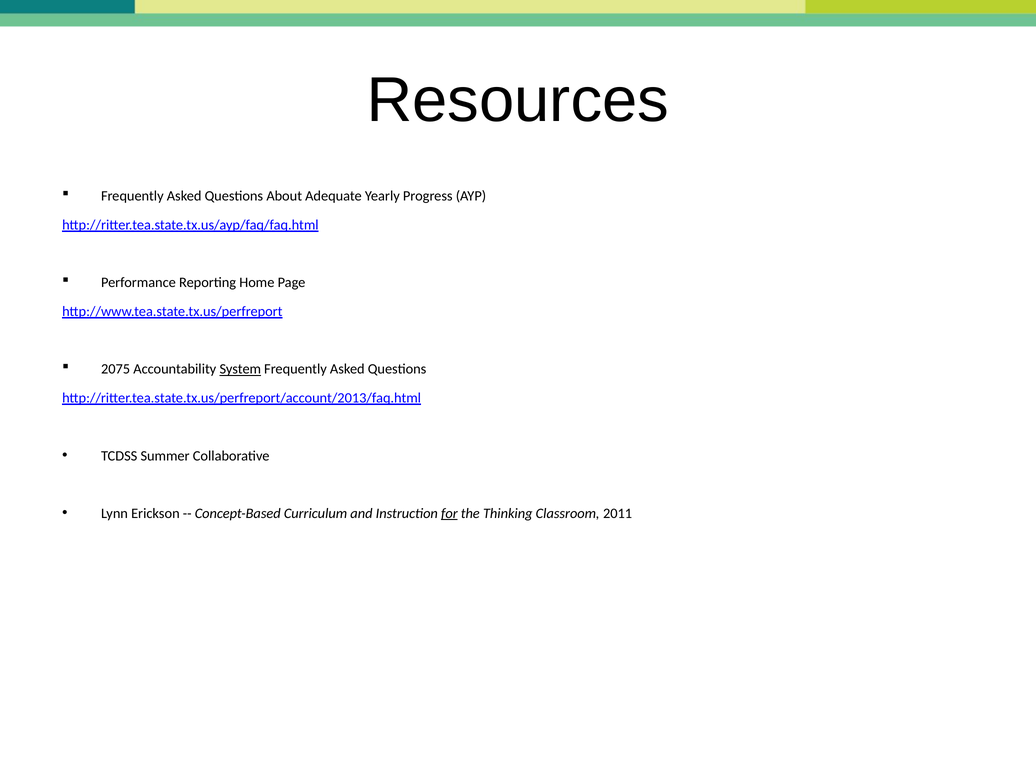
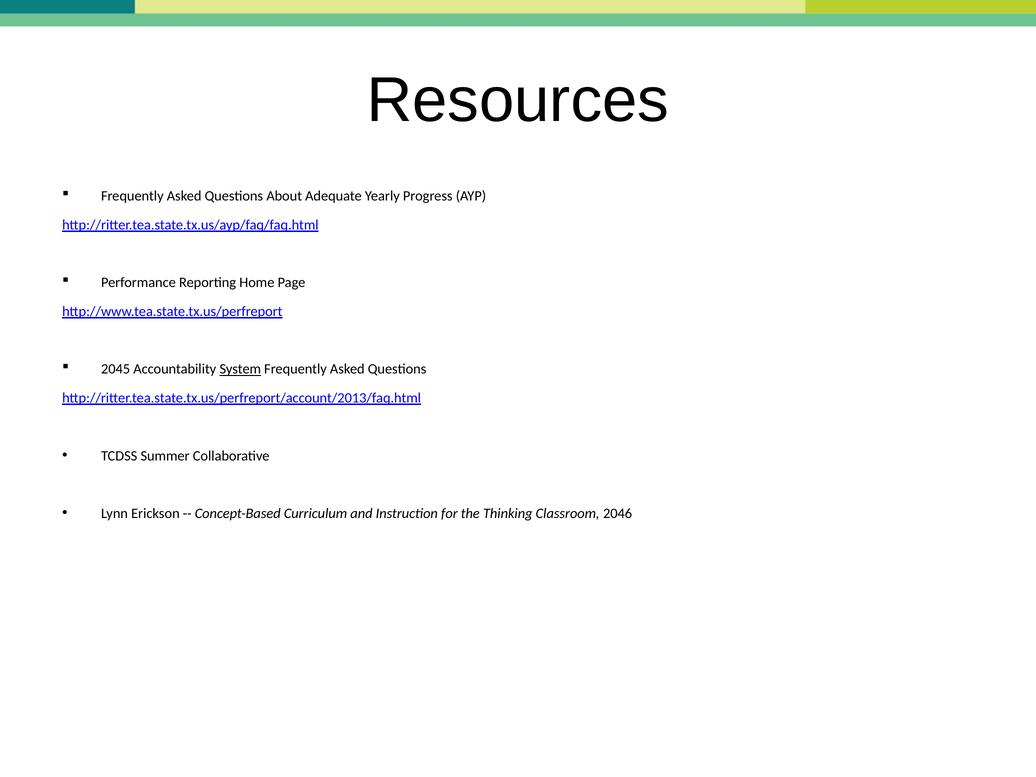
2075: 2075 -> 2045 (116, 369)
for underline: present -> none (449, 513)
2011: 2011 -> 2046 (618, 513)
